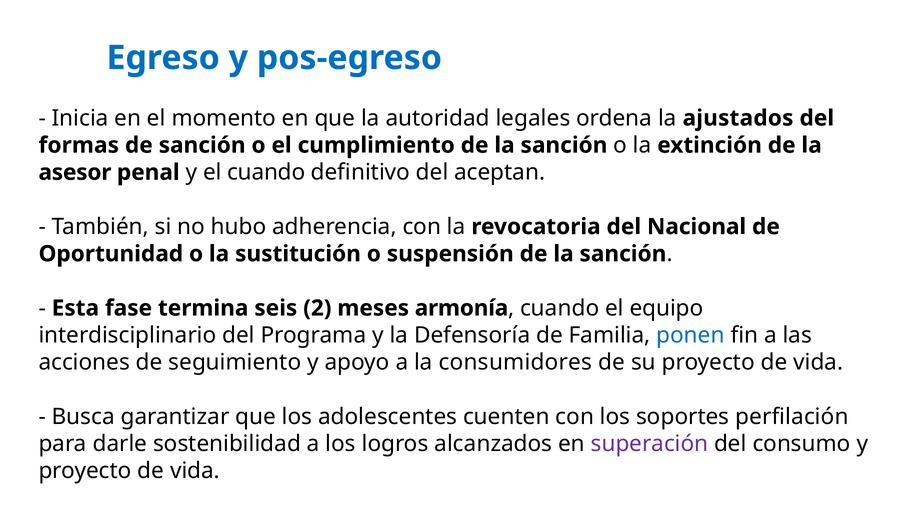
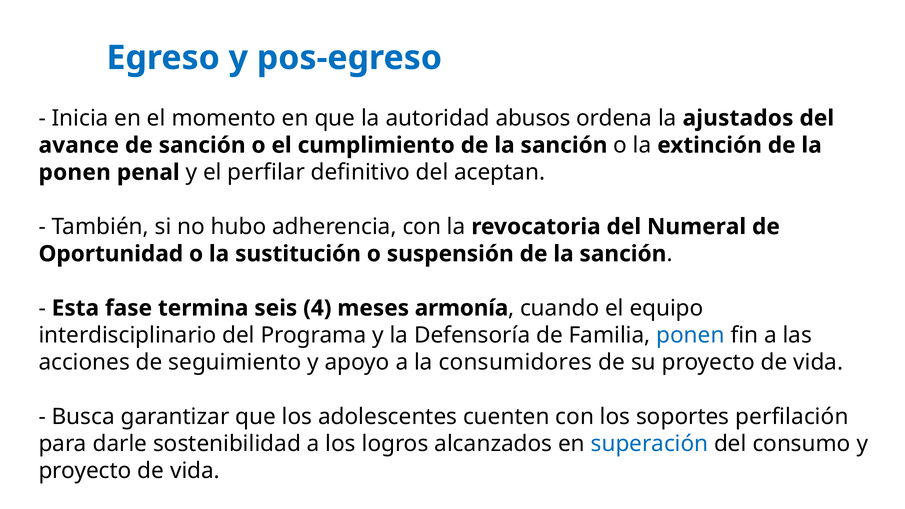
legales: legales -> abusos (533, 118)
formas: formas -> avance (79, 145)
asesor: asesor -> ponen (75, 172)
el cuando: cuando -> perfilar (266, 172)
Nacional: Nacional -> Numeral (697, 227)
2: 2 -> 4 (317, 308)
superación colour: purple -> blue (650, 444)
